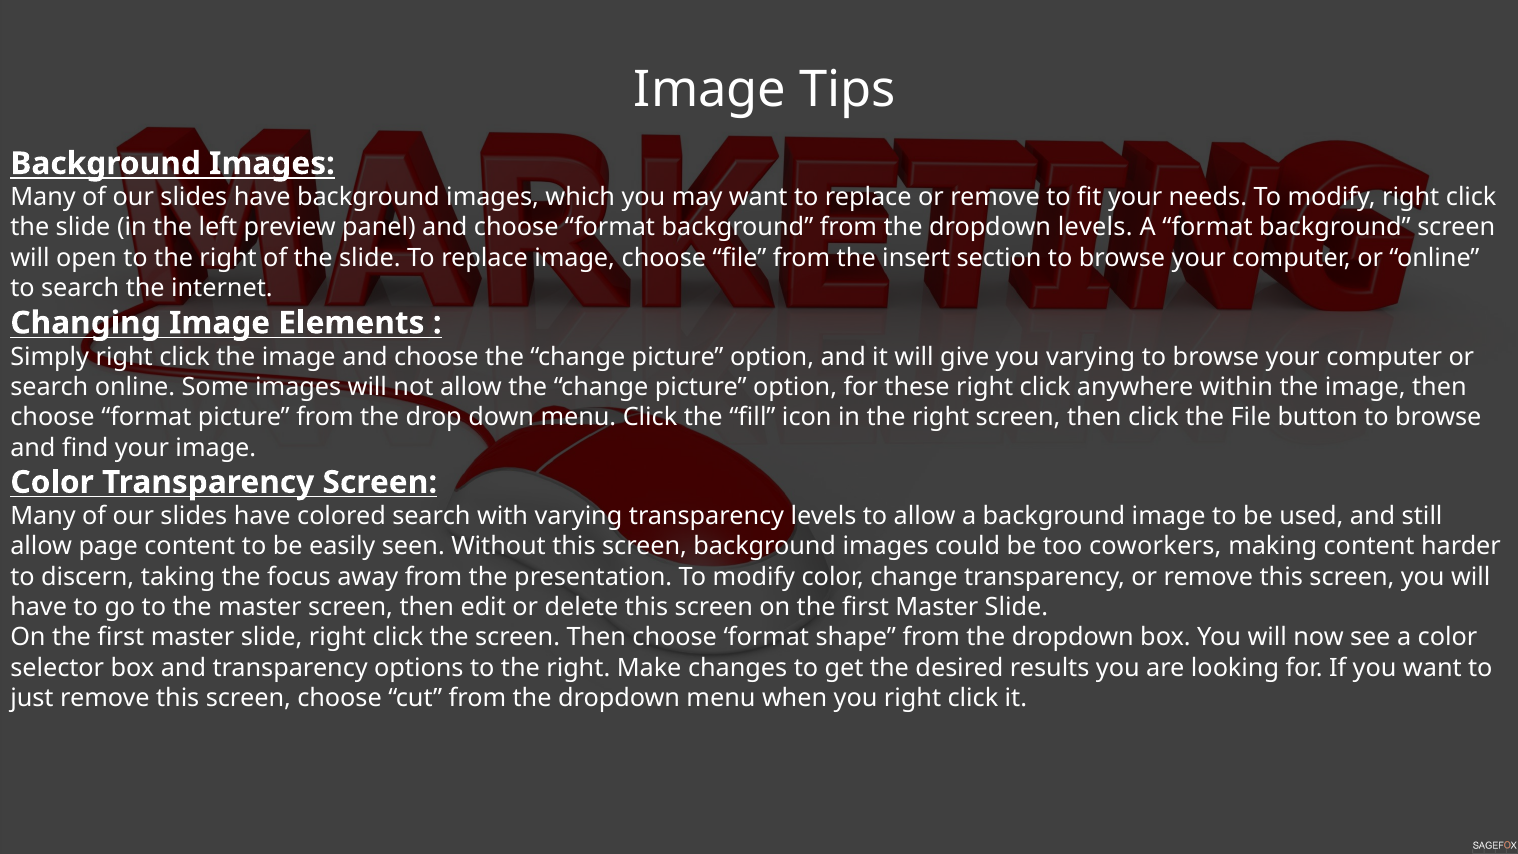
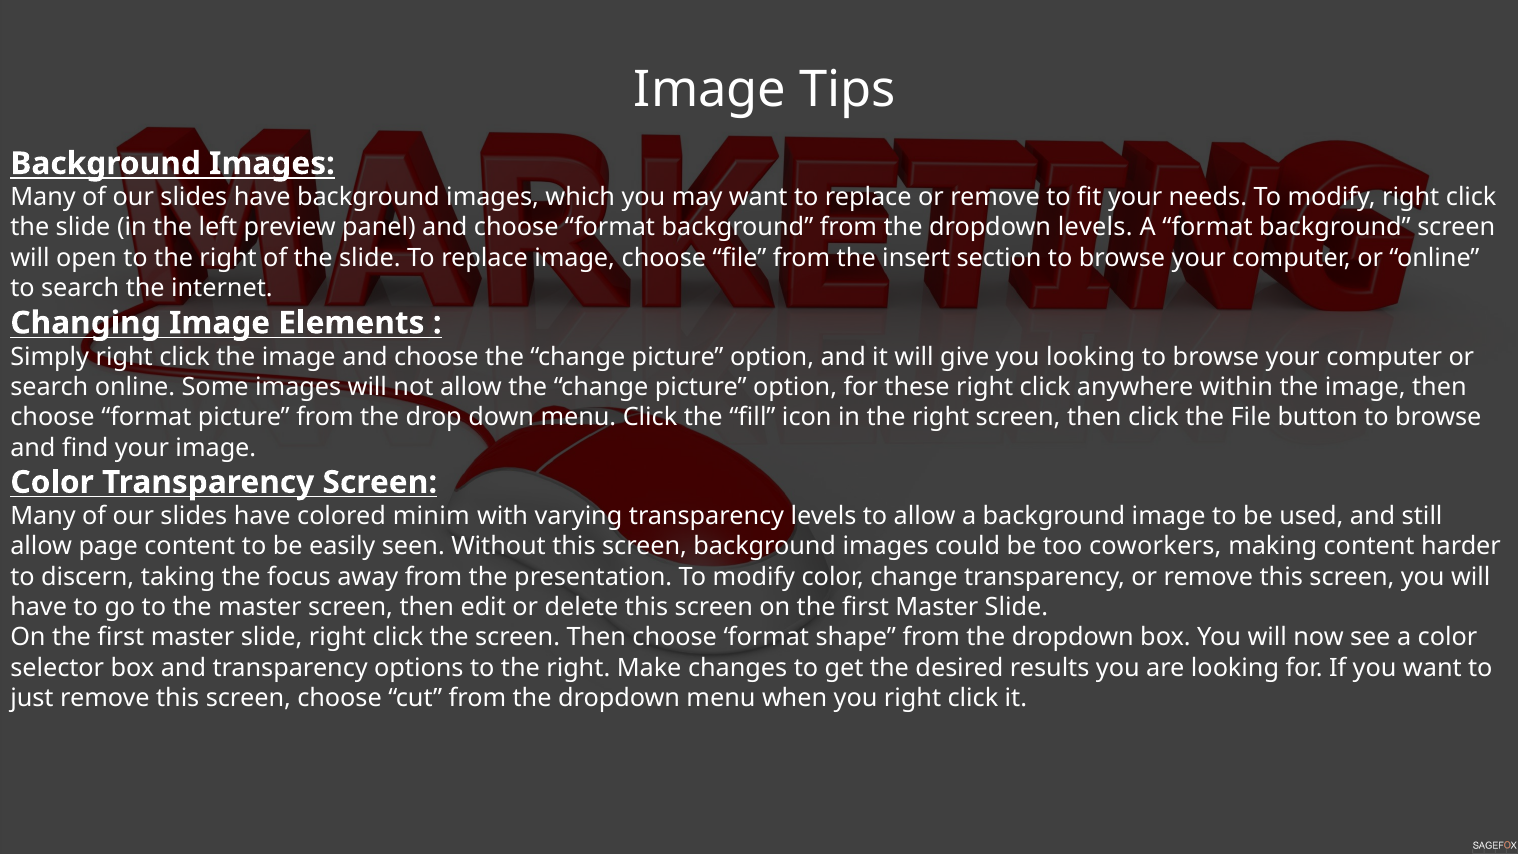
you varying: varying -> looking (1091, 357)
colored search: search -> minim (431, 516)
